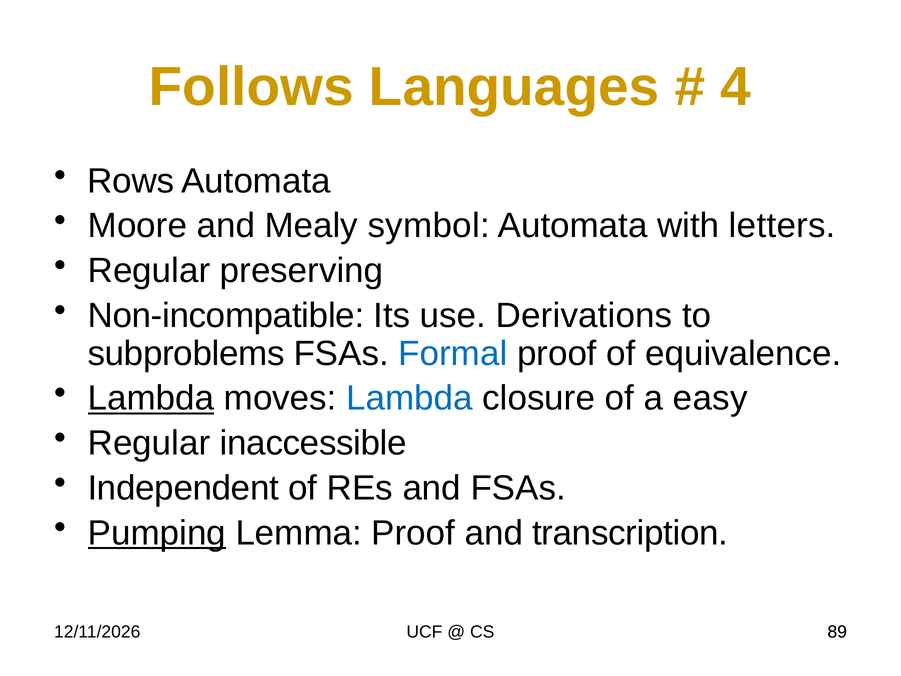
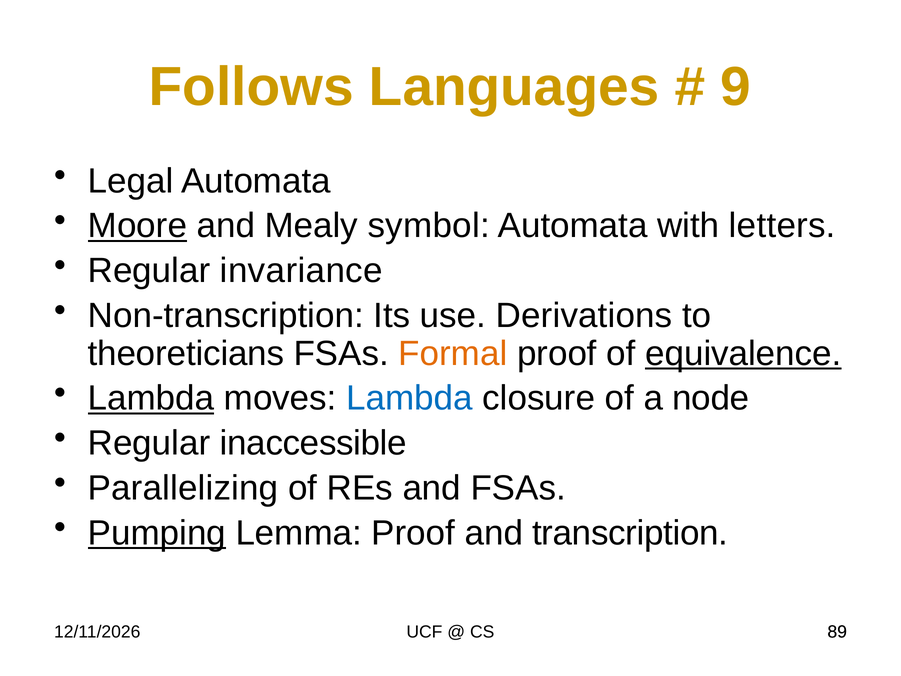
4: 4 -> 9 (736, 87)
Rows: Rows -> Legal (131, 181)
Moore underline: none -> present (137, 226)
preserving: preserving -> invariance (301, 271)
Non-incompatible: Non-incompatible -> Non-transcription (226, 316)
subproblems: subproblems -> theoreticians (186, 353)
Formal colour: blue -> orange (453, 353)
equivalence underline: none -> present (743, 353)
easy: easy -> node (711, 398)
Independent: Independent -> Parallelizing (183, 488)
